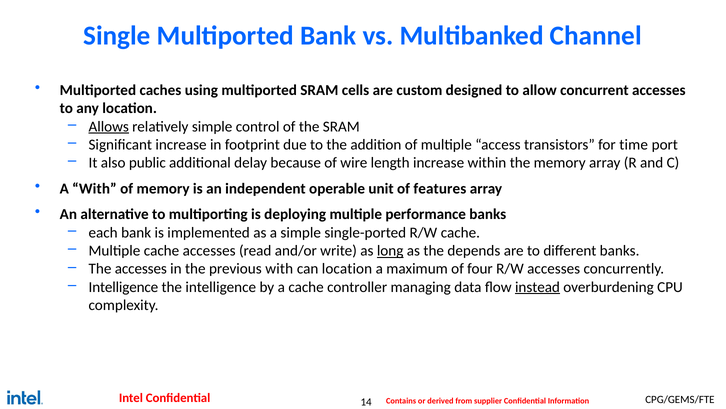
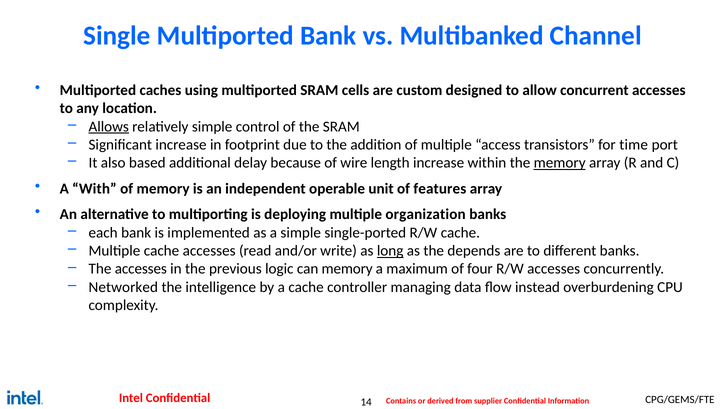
public: public -> based (147, 163)
memory underline: none -> present (560, 163)
performance: performance -> organization (426, 214)
previous with: with -> logic (279, 269)
can location: location -> memory (347, 269)
Intelligence: Intelligence -> Networked (123, 287)
instead underline: present -> none (537, 287)
